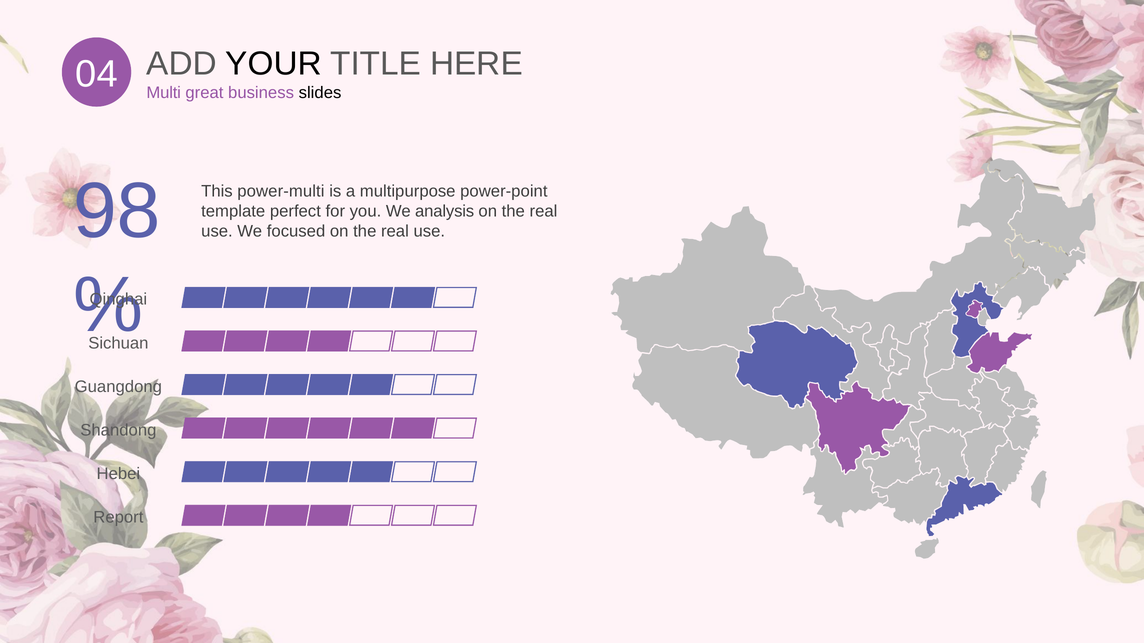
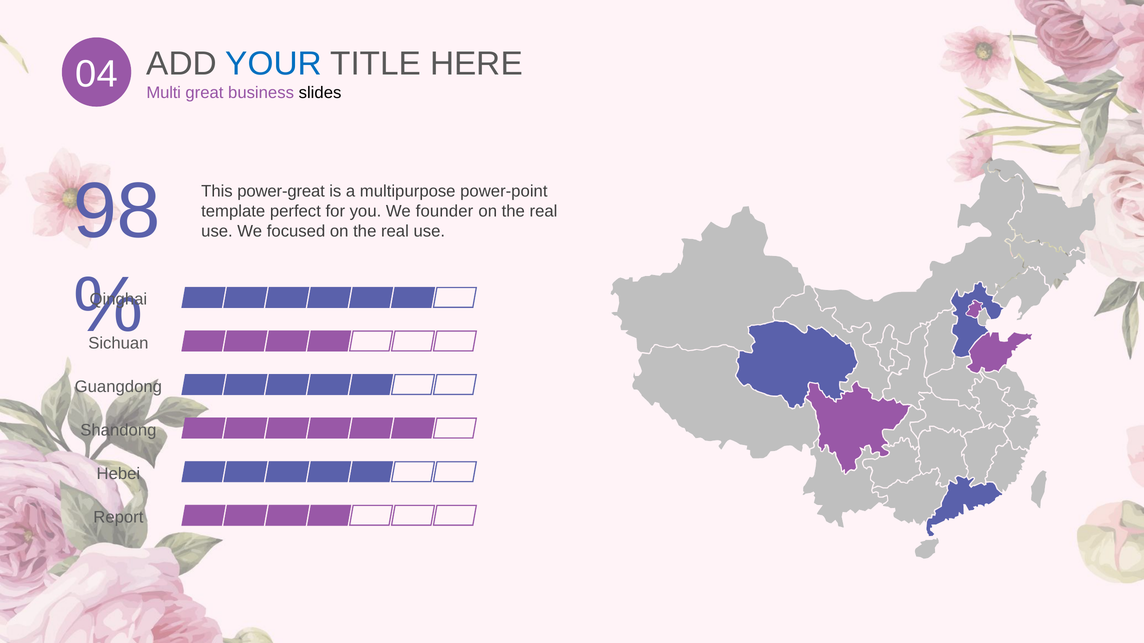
YOUR colour: black -> blue (274, 64)
power-multi: power-multi -> power-great (281, 191)
analysis: analysis -> founder (444, 211)
